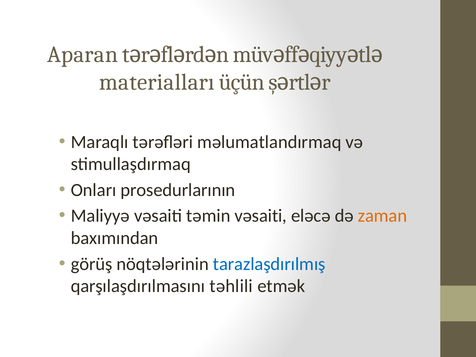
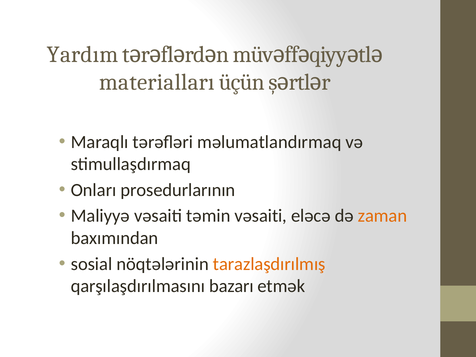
Aparan: Aparan -> Yardım (83, 54)
görüş: görüş -> sosial (92, 264)
tarazlaşdırılmış colour: blue -> orange (269, 264)
təhlili: təhlili -> bazarı (231, 286)
